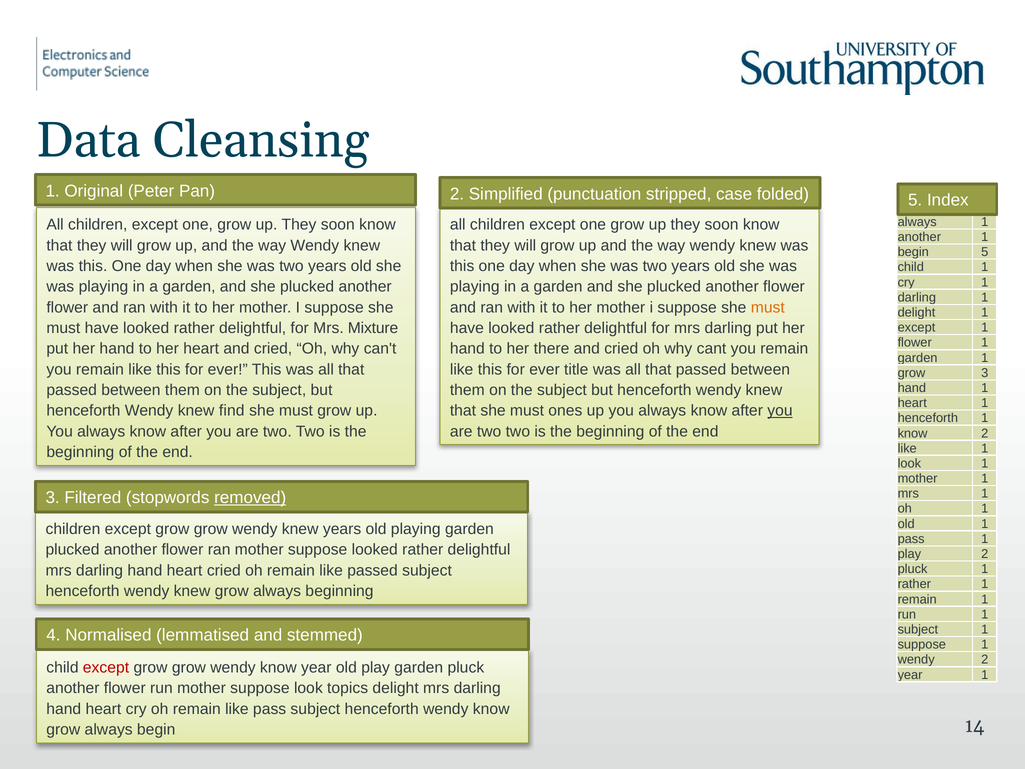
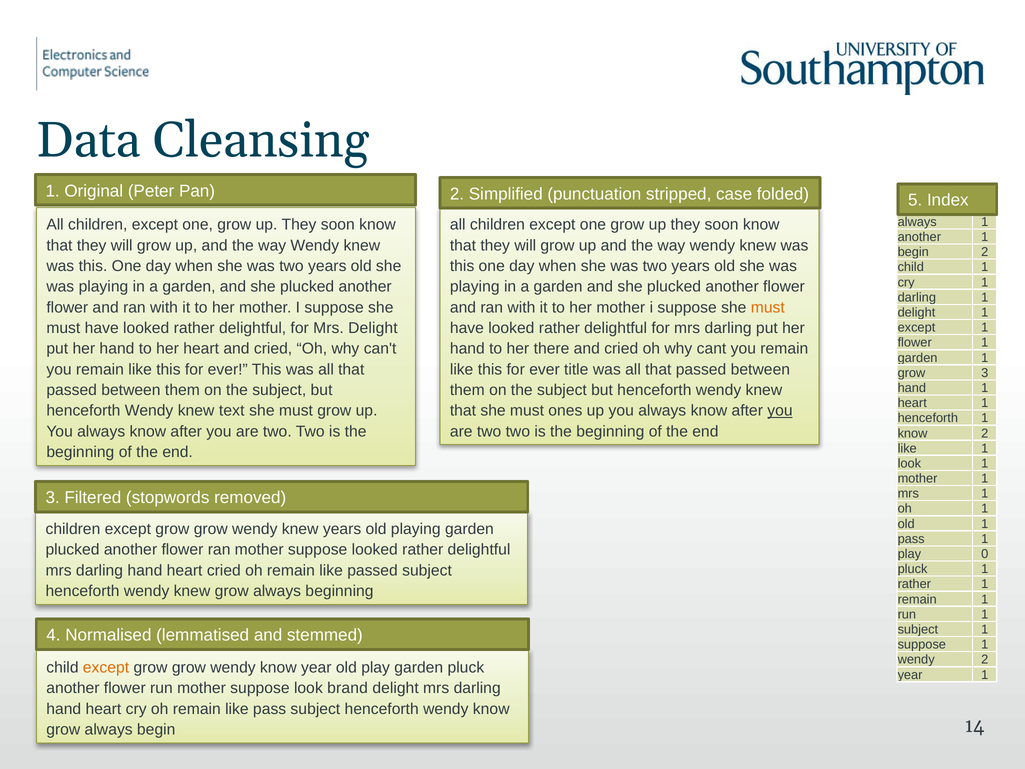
begin 5: 5 -> 2 (985, 252)
Mrs Mixture: Mixture -> Delight (373, 328)
find: find -> text (232, 411)
removed underline: present -> none (250, 498)
play 2: 2 -> 0 (985, 554)
except colour: red -> orange (106, 667)
topics: topics -> brand (348, 688)
